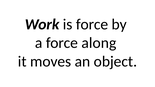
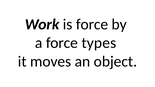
along: along -> types (99, 43)
